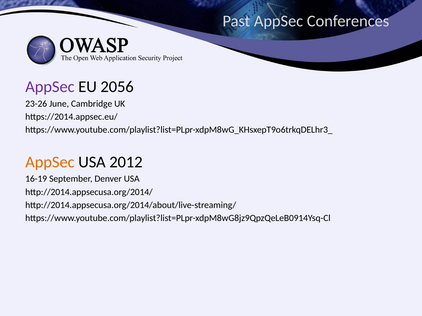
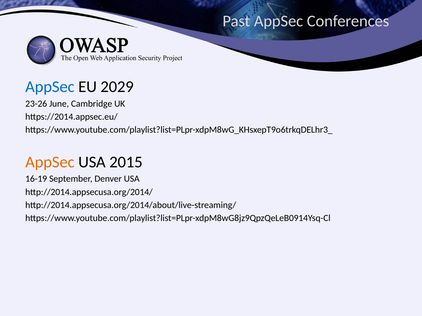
AppSec colour: purple -> blue (50, 87)
2056: 2056 -> 2029 (117, 87)
2012: 2012 -> 2015 (126, 162)
